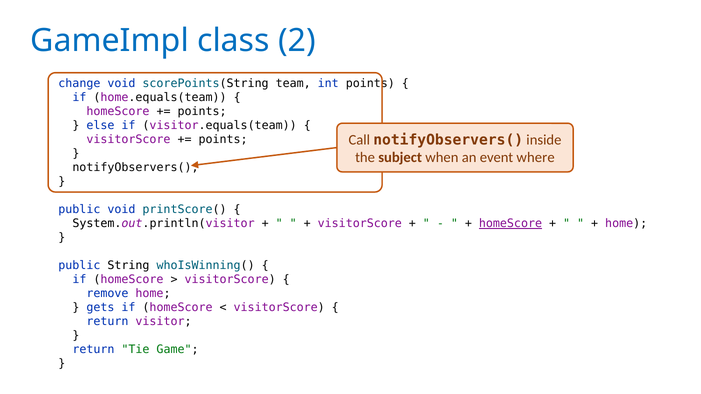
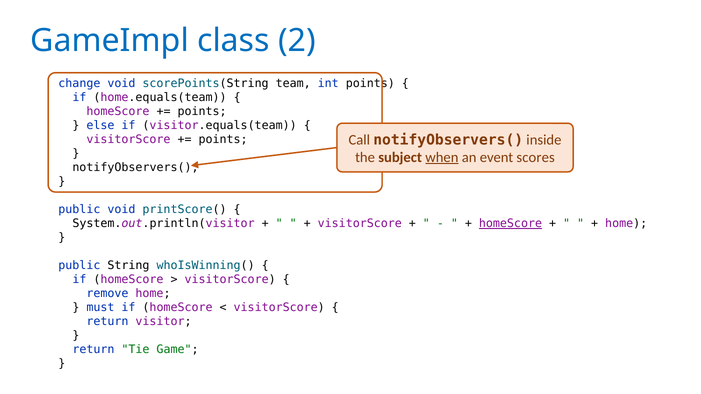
when underline: none -> present (442, 157)
where: where -> scores (536, 157)
gets: gets -> must (100, 308)
